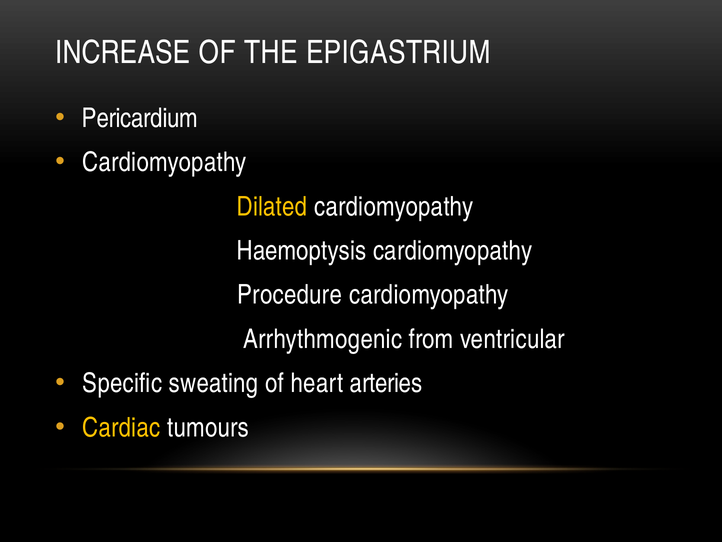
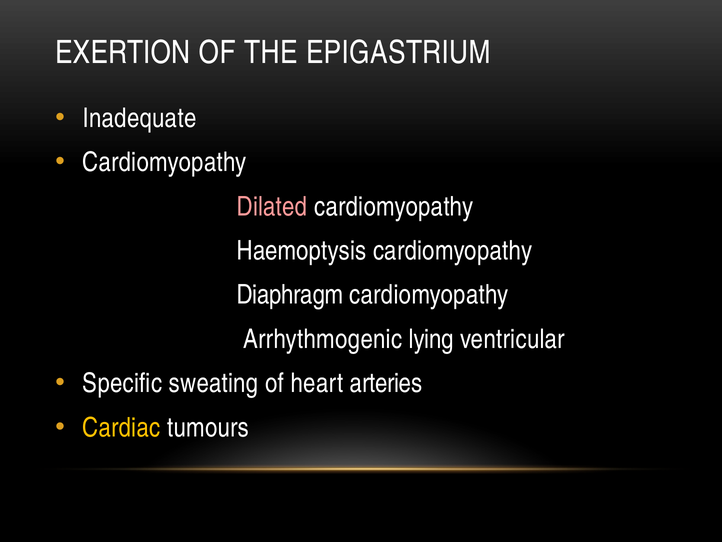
INCREASE: INCREASE -> EXERTION (123, 53)
Pericardium: Pericardium -> Inadequate (140, 118)
Dilated colour: yellow -> pink (272, 206)
Procedure: Procedure -> Diaphragm (290, 295)
from: from -> lying (431, 339)
